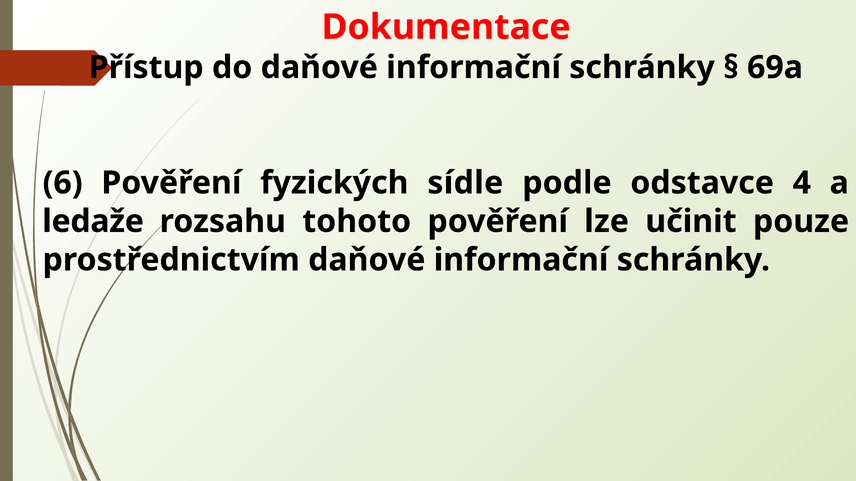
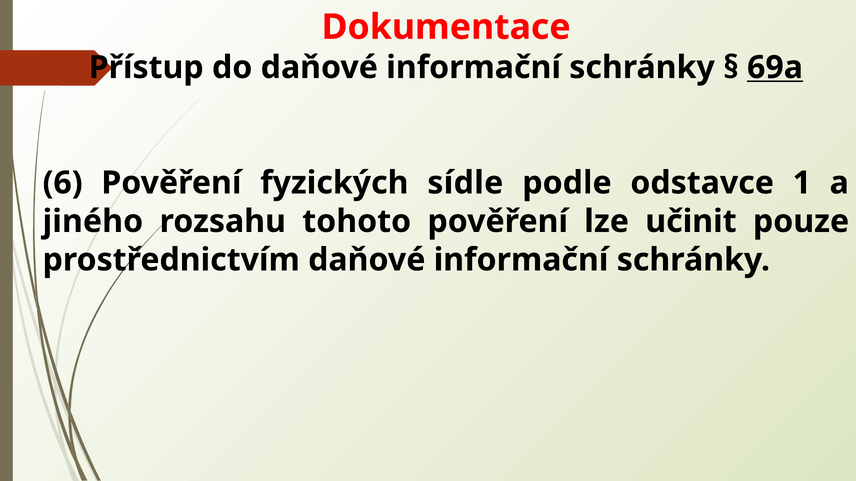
69a underline: none -> present (775, 68)
4: 4 -> 1 (802, 183)
ledaže: ledaže -> jiného (93, 222)
